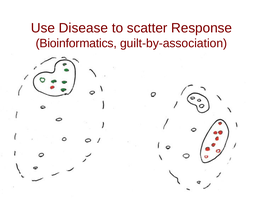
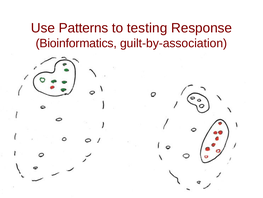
Disease: Disease -> Patterns (83, 28)
scatter: scatter -> testing (147, 28)
